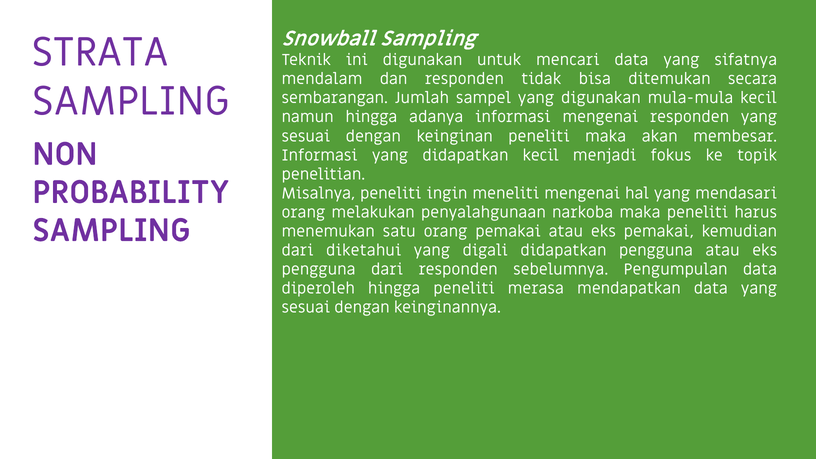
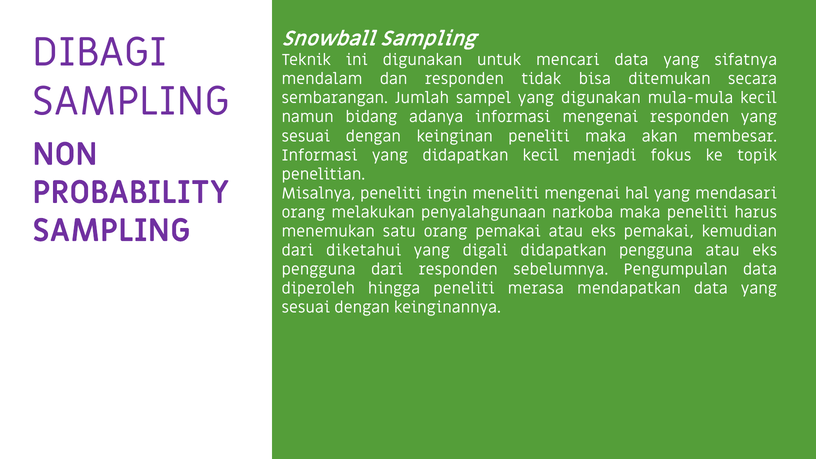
STRATA: STRATA -> DIBAGI (100, 52)
namun hingga: hingga -> bidang (371, 117)
